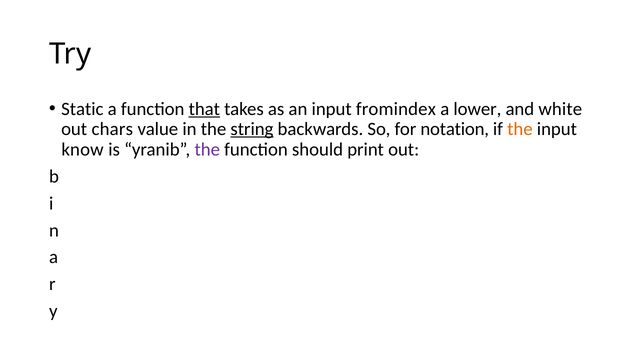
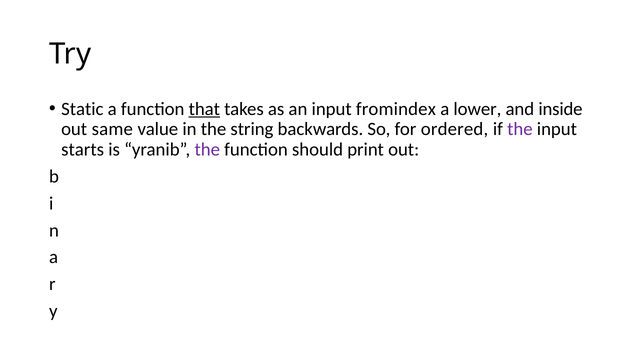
white: white -> inside (560, 109)
chars: chars -> same (112, 129)
string underline: present -> none (252, 129)
notation: notation -> ordered (455, 129)
the colour: orange -> purple (520, 129)
know: know -> starts (83, 149)
